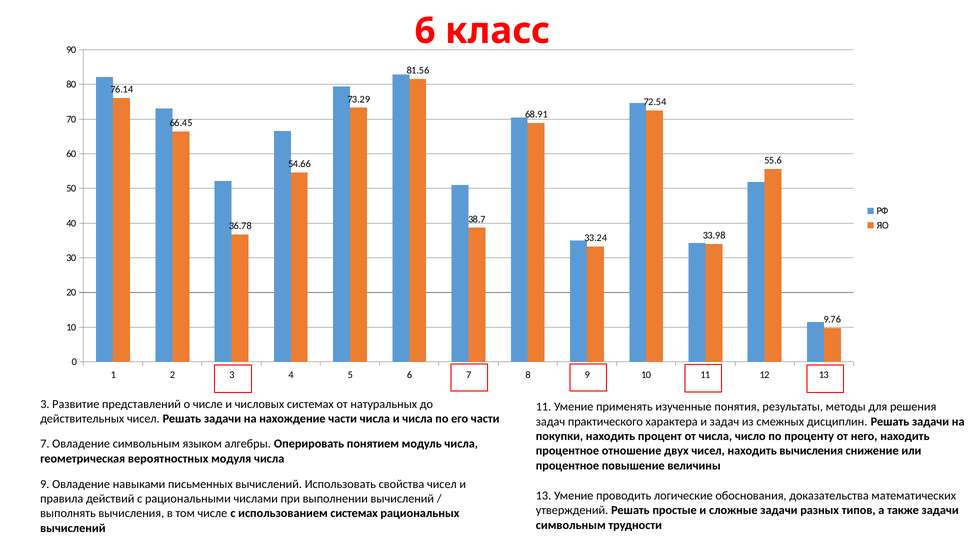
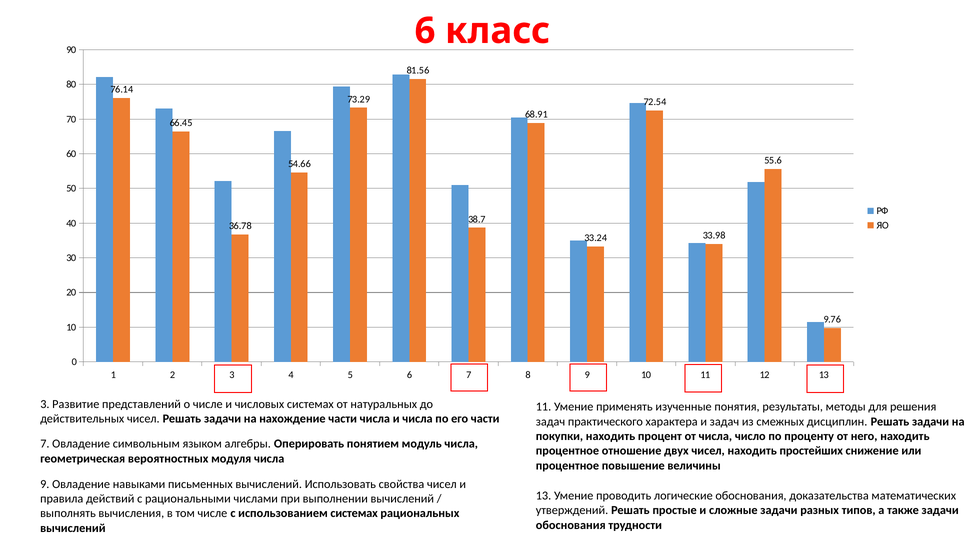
находить вычисления: вычисления -> простейших (811, 451)
символьным: символьным -> обоснования (571, 525)
